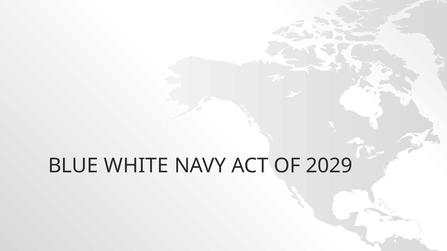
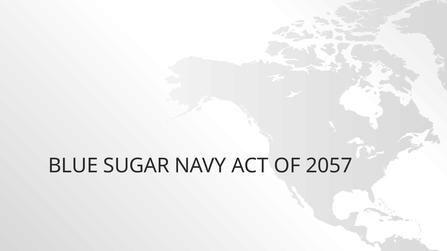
WHITE: WHITE -> SUGAR (136, 166)
2029: 2029 -> 2057 (329, 166)
